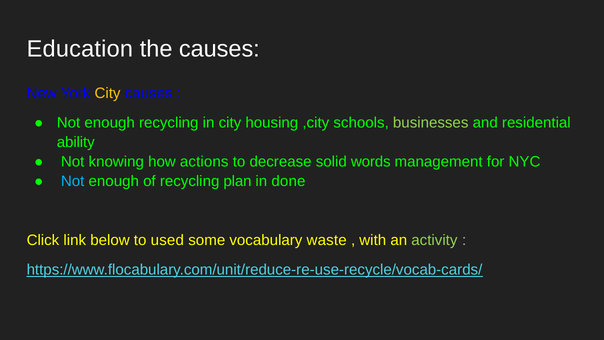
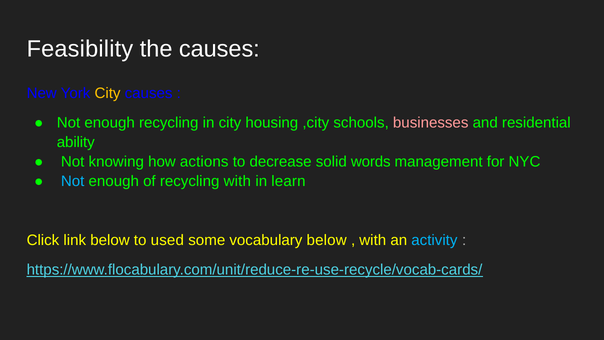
Education: Education -> Feasibility (80, 49)
businesses colour: light green -> pink (431, 123)
recycling plan: plan -> with (237, 181)
done: done -> learn (288, 181)
vocabulary waste: waste -> below (327, 240)
activity colour: light green -> light blue (434, 240)
